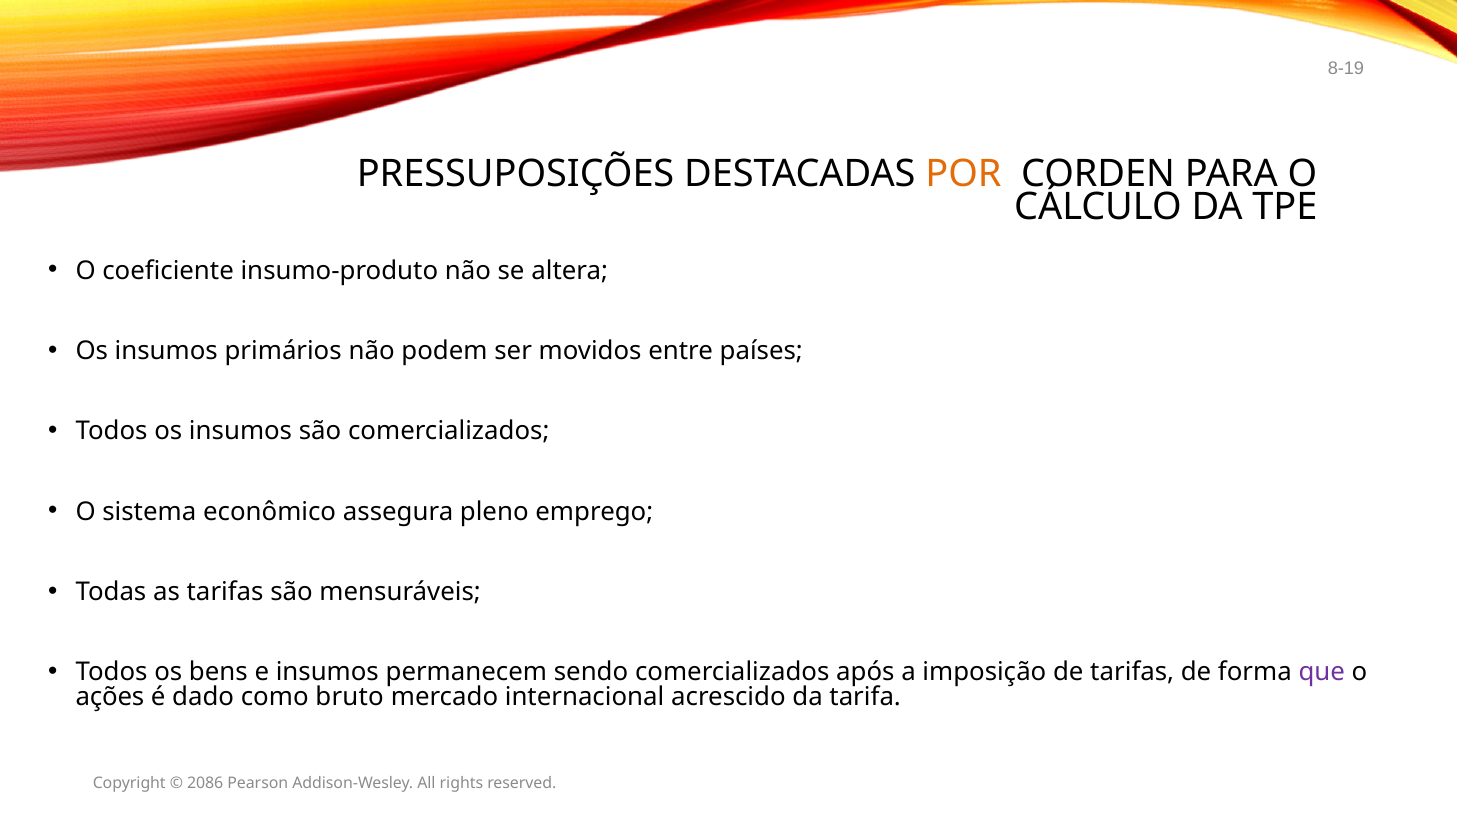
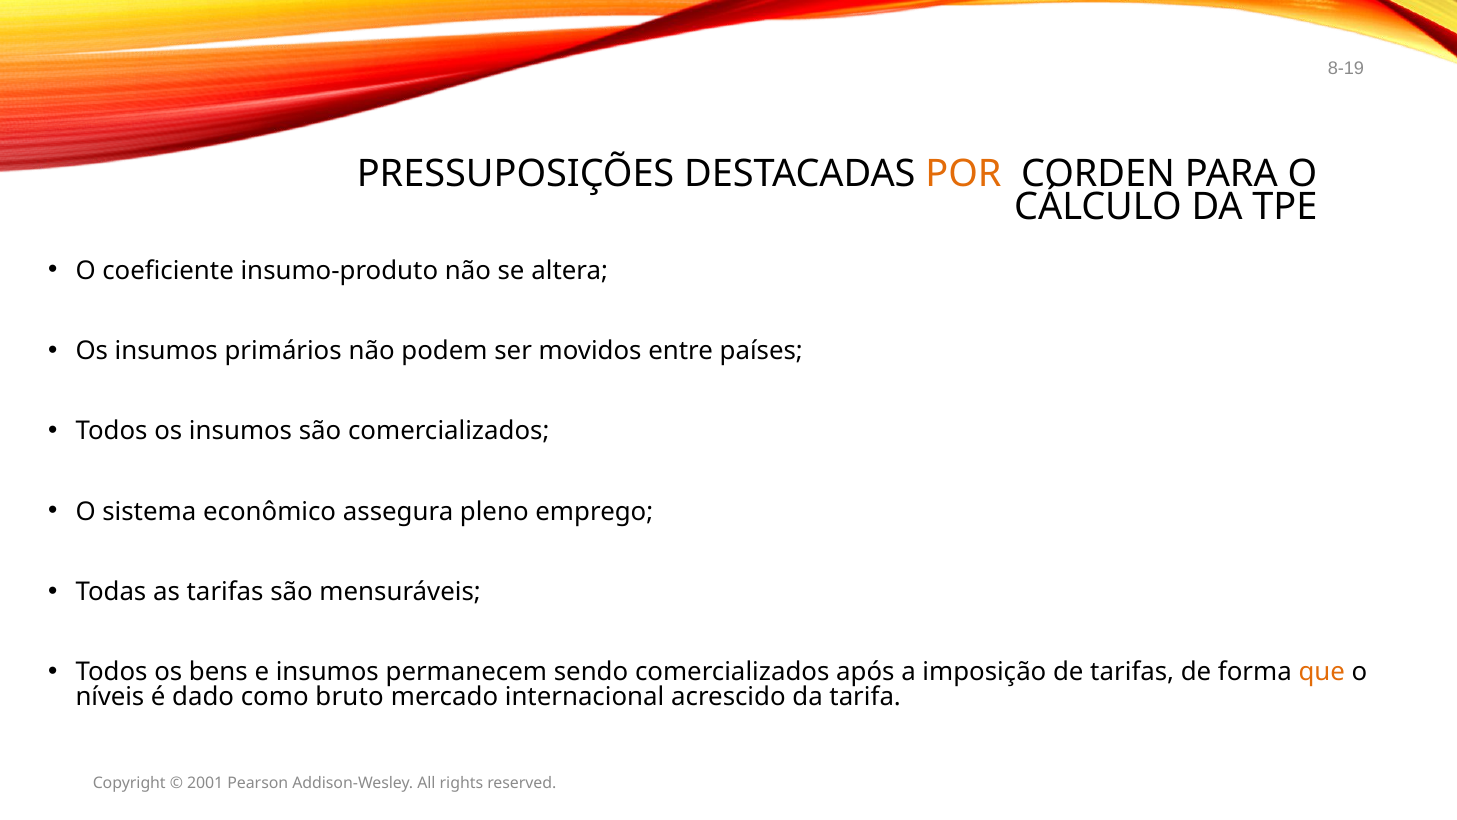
que colour: purple -> orange (1322, 672)
ações: ações -> níveis (110, 697)
2086: 2086 -> 2001 (205, 782)
